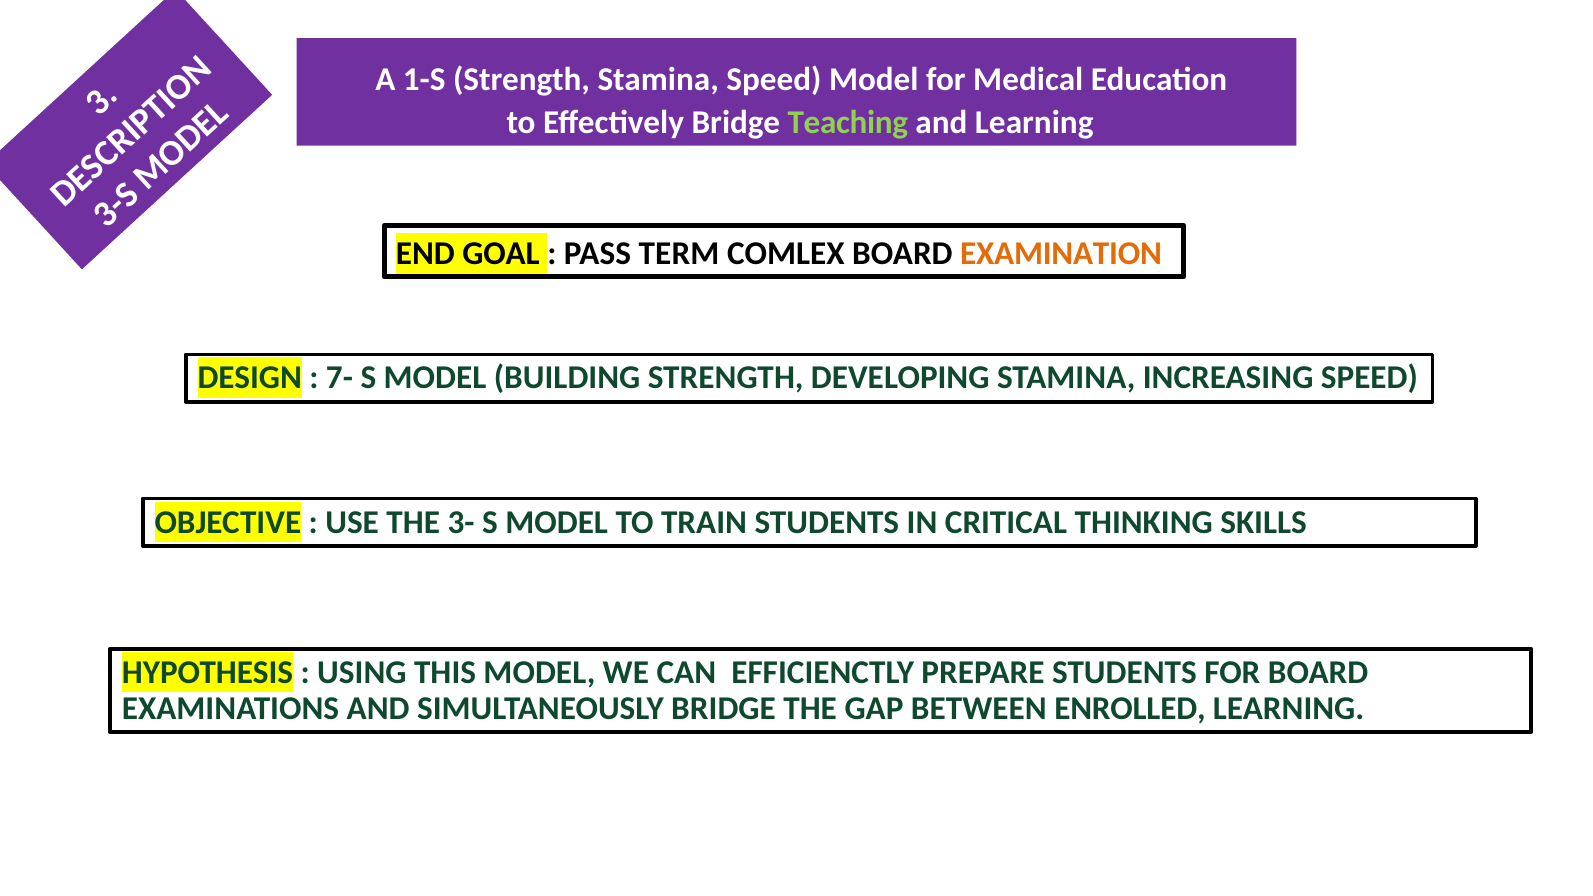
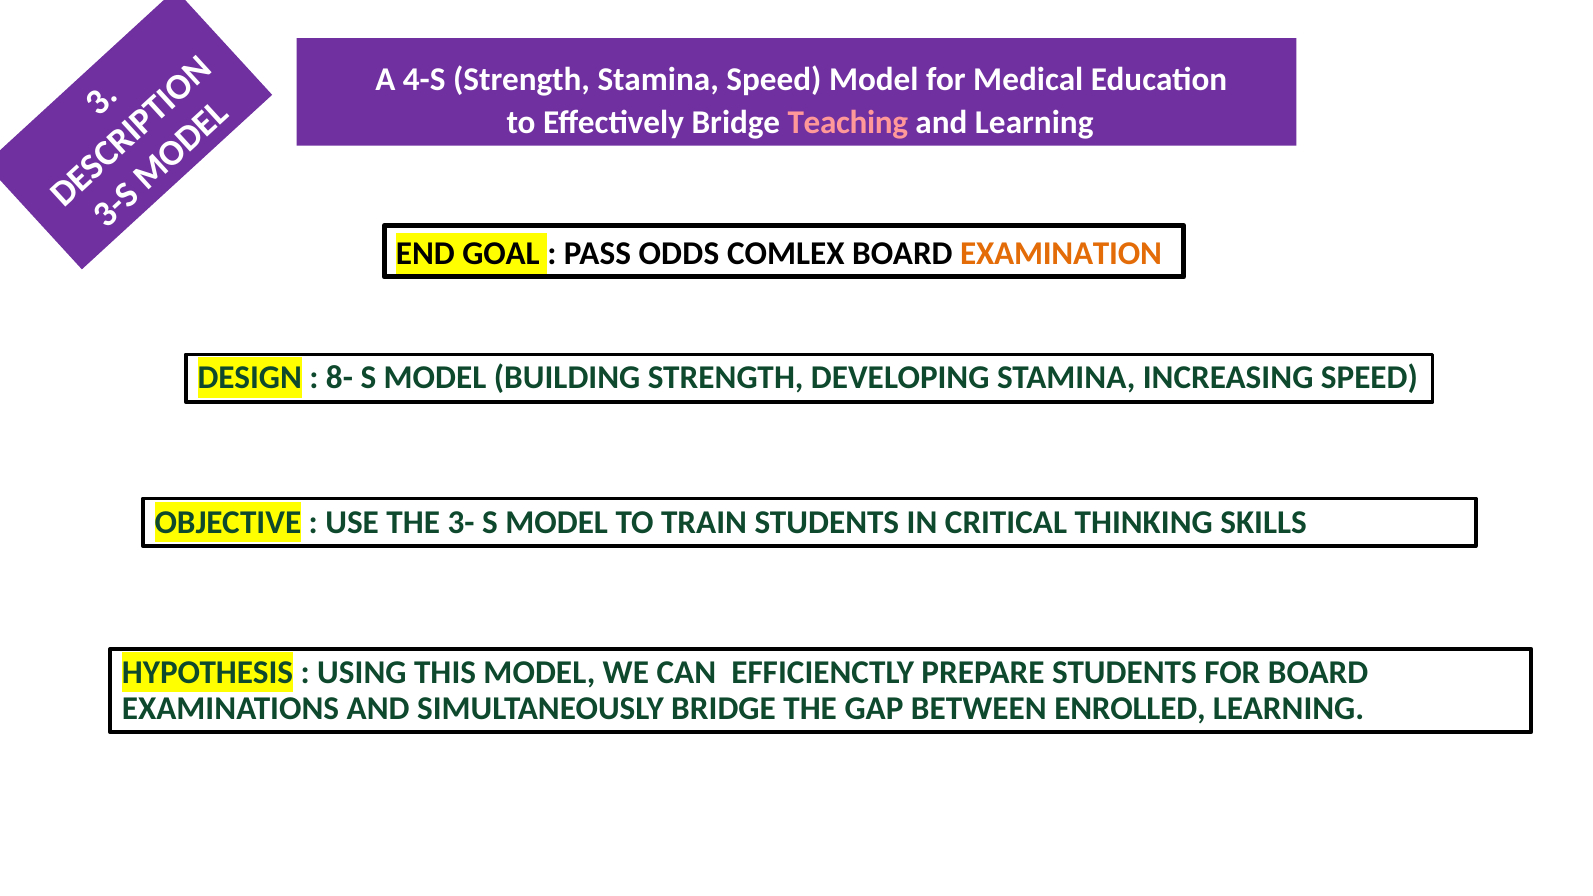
1-S: 1-S -> 4-S (424, 80)
Teaching colour: light green -> pink (848, 122)
TERM: TERM -> ODDS (679, 254)
7-: 7- -> 8- (339, 378)
